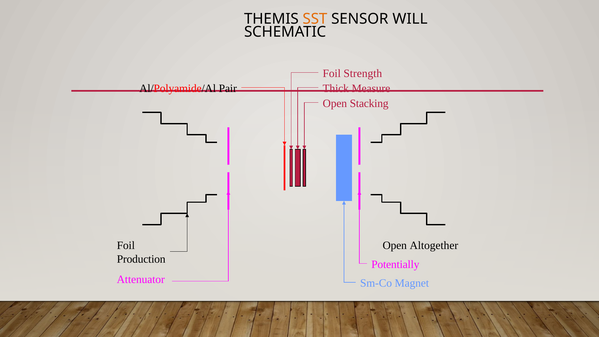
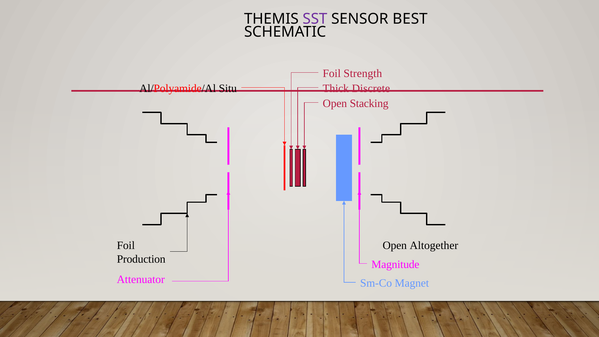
SST colour: orange -> purple (315, 19)
WILL: WILL -> BEST (410, 19)
Pair: Pair -> Situ (228, 88)
Measure: Measure -> Discrete (371, 88)
Potentially: Potentially -> Magnitude (395, 264)
